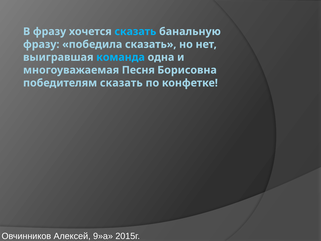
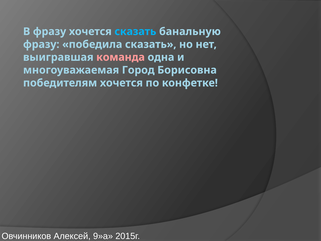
команда colour: light blue -> pink (121, 57)
Песня: Песня -> Город (138, 70)
победителям сказать: сказать -> хочется (121, 83)
